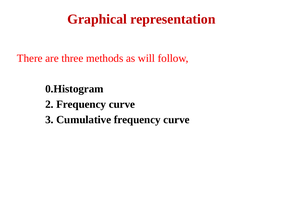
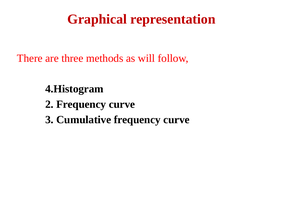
0.Histogram: 0.Histogram -> 4.Histogram (74, 89)
